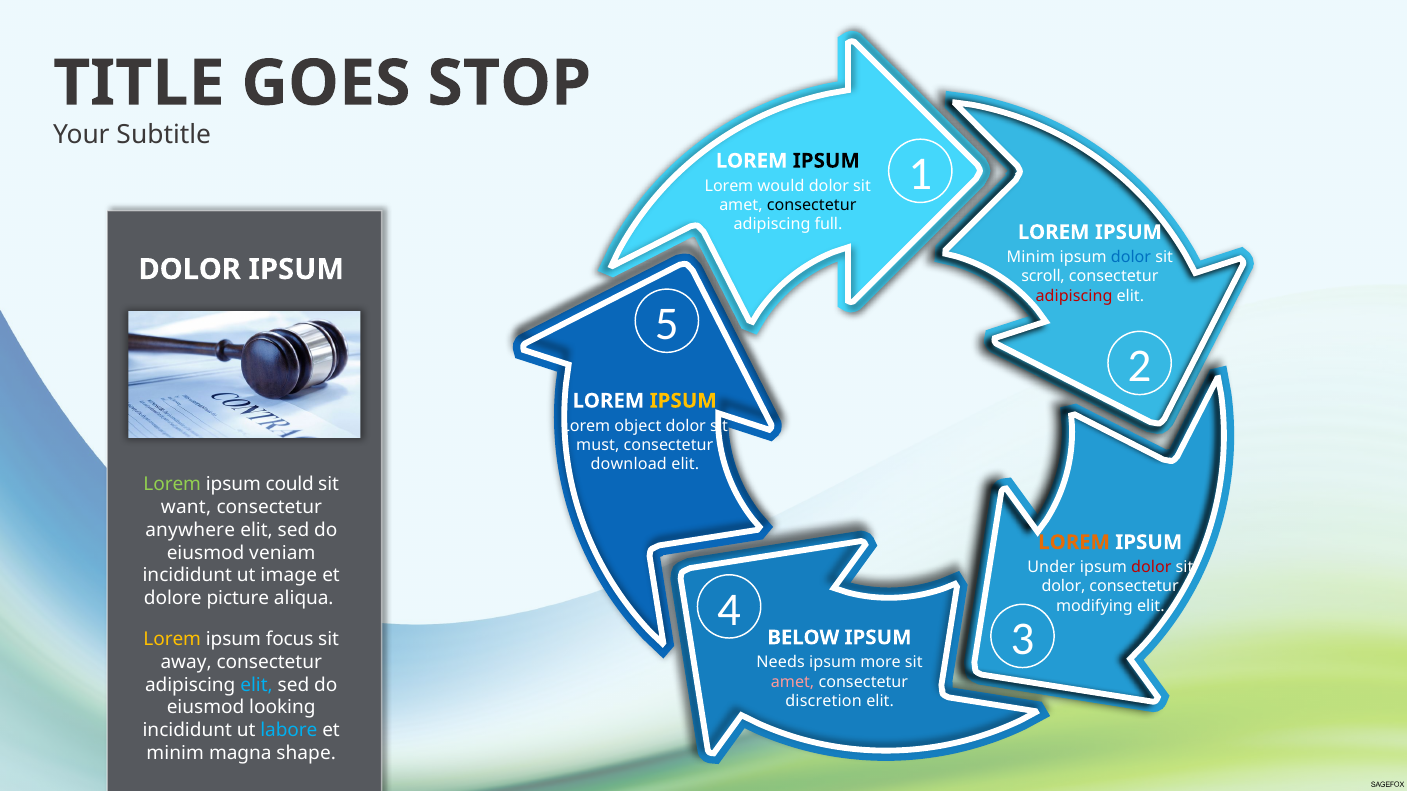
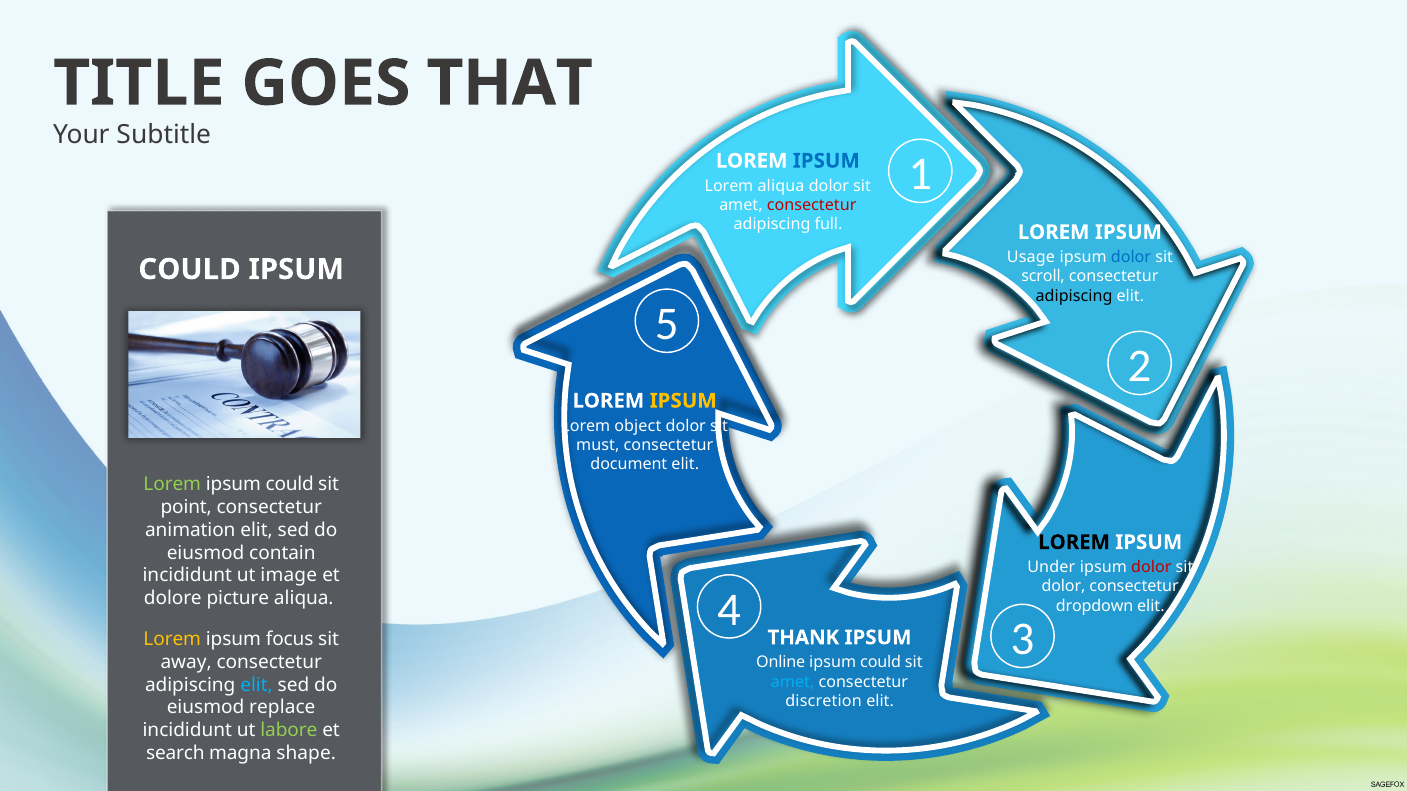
STOP: STOP -> THAT (510, 83)
IPSUM colour: black -> blue (826, 161)
Lorem would: would -> aliqua (781, 186)
consectetur colour: black -> red (812, 205)
Minim: Minim -> Usage (1031, 257)
DOLOR: DOLOR -> COULD (189, 270)
adipiscing colour: red -> black (1074, 296)
download: download -> document (629, 465)
want: want -> point (186, 507)
anywhere: anywhere -> animation (190, 530)
LOREM colour: orange -> black (1074, 543)
veniam: veniam -> contain (282, 553)
modifying: modifying -> dropdown (1095, 606)
BELOW: BELOW -> THANK (803, 638)
Needs: Needs -> Online (781, 663)
more: more -> could (881, 663)
amet colour: pink -> light blue (793, 682)
looking: looking -> replace (282, 708)
labore colour: light blue -> light green (289, 731)
minim: minim -> search (175, 754)
